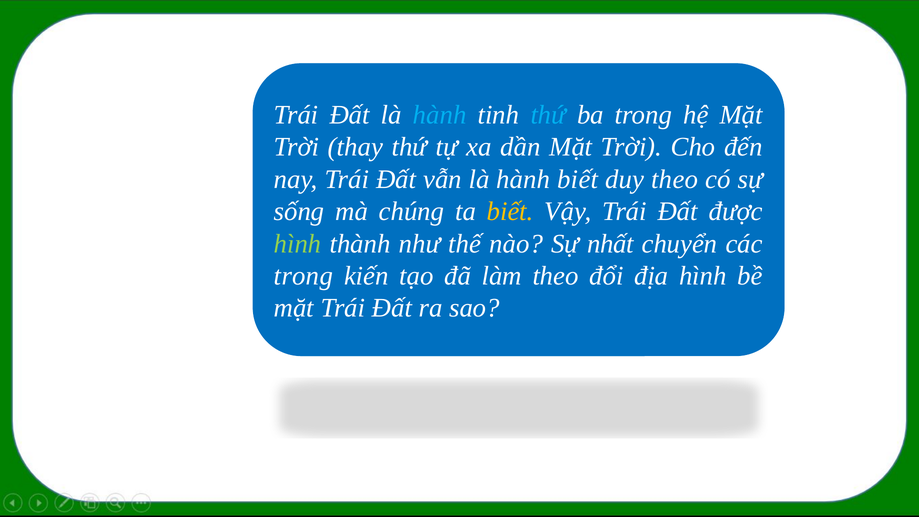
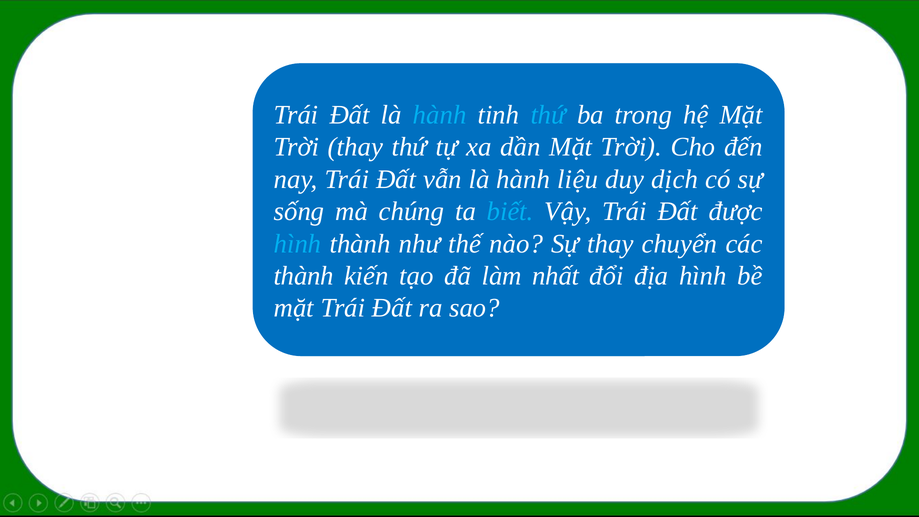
hành biết: biết -> liệu (578, 179)
duy theo: theo -> dịch (675, 179)
biết colour: yellow -> light blue (510, 211)
hình colour: light green -> light blue (298, 244)
Sự nhất: nhất -> thay (610, 244)
trong: trong -> thành (304, 276)
làm theo: theo -> nhất (556, 276)
